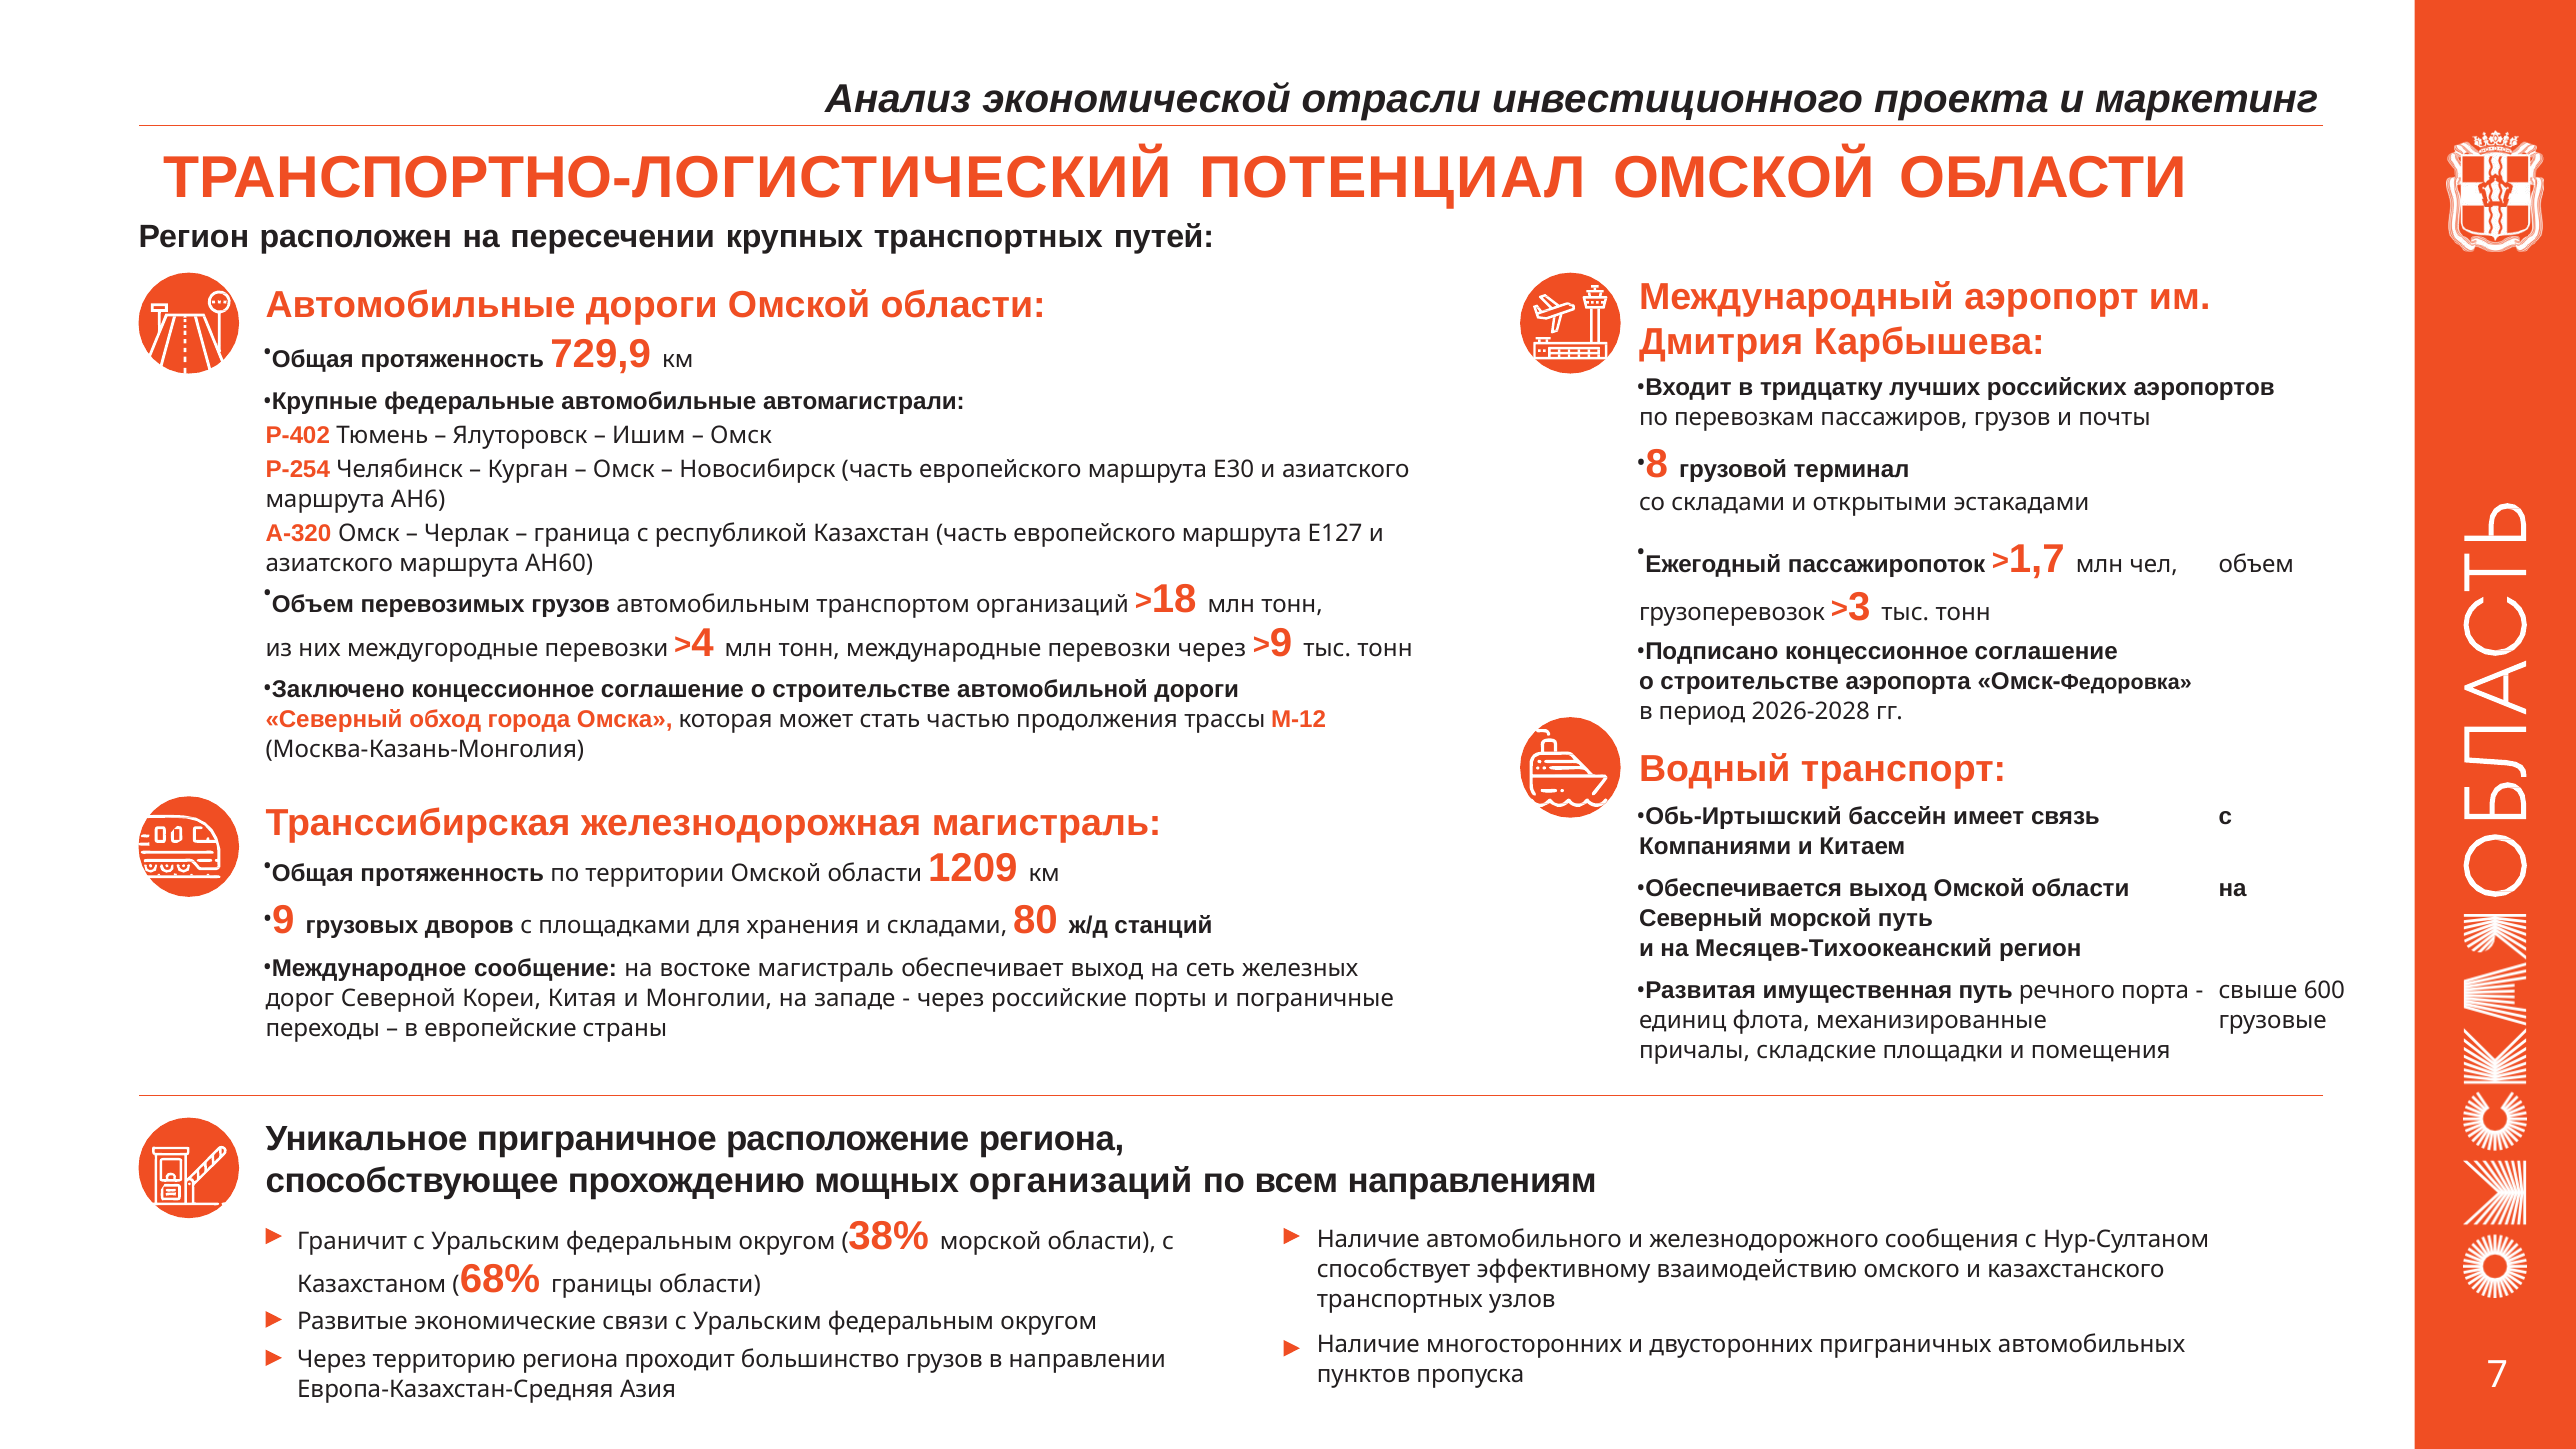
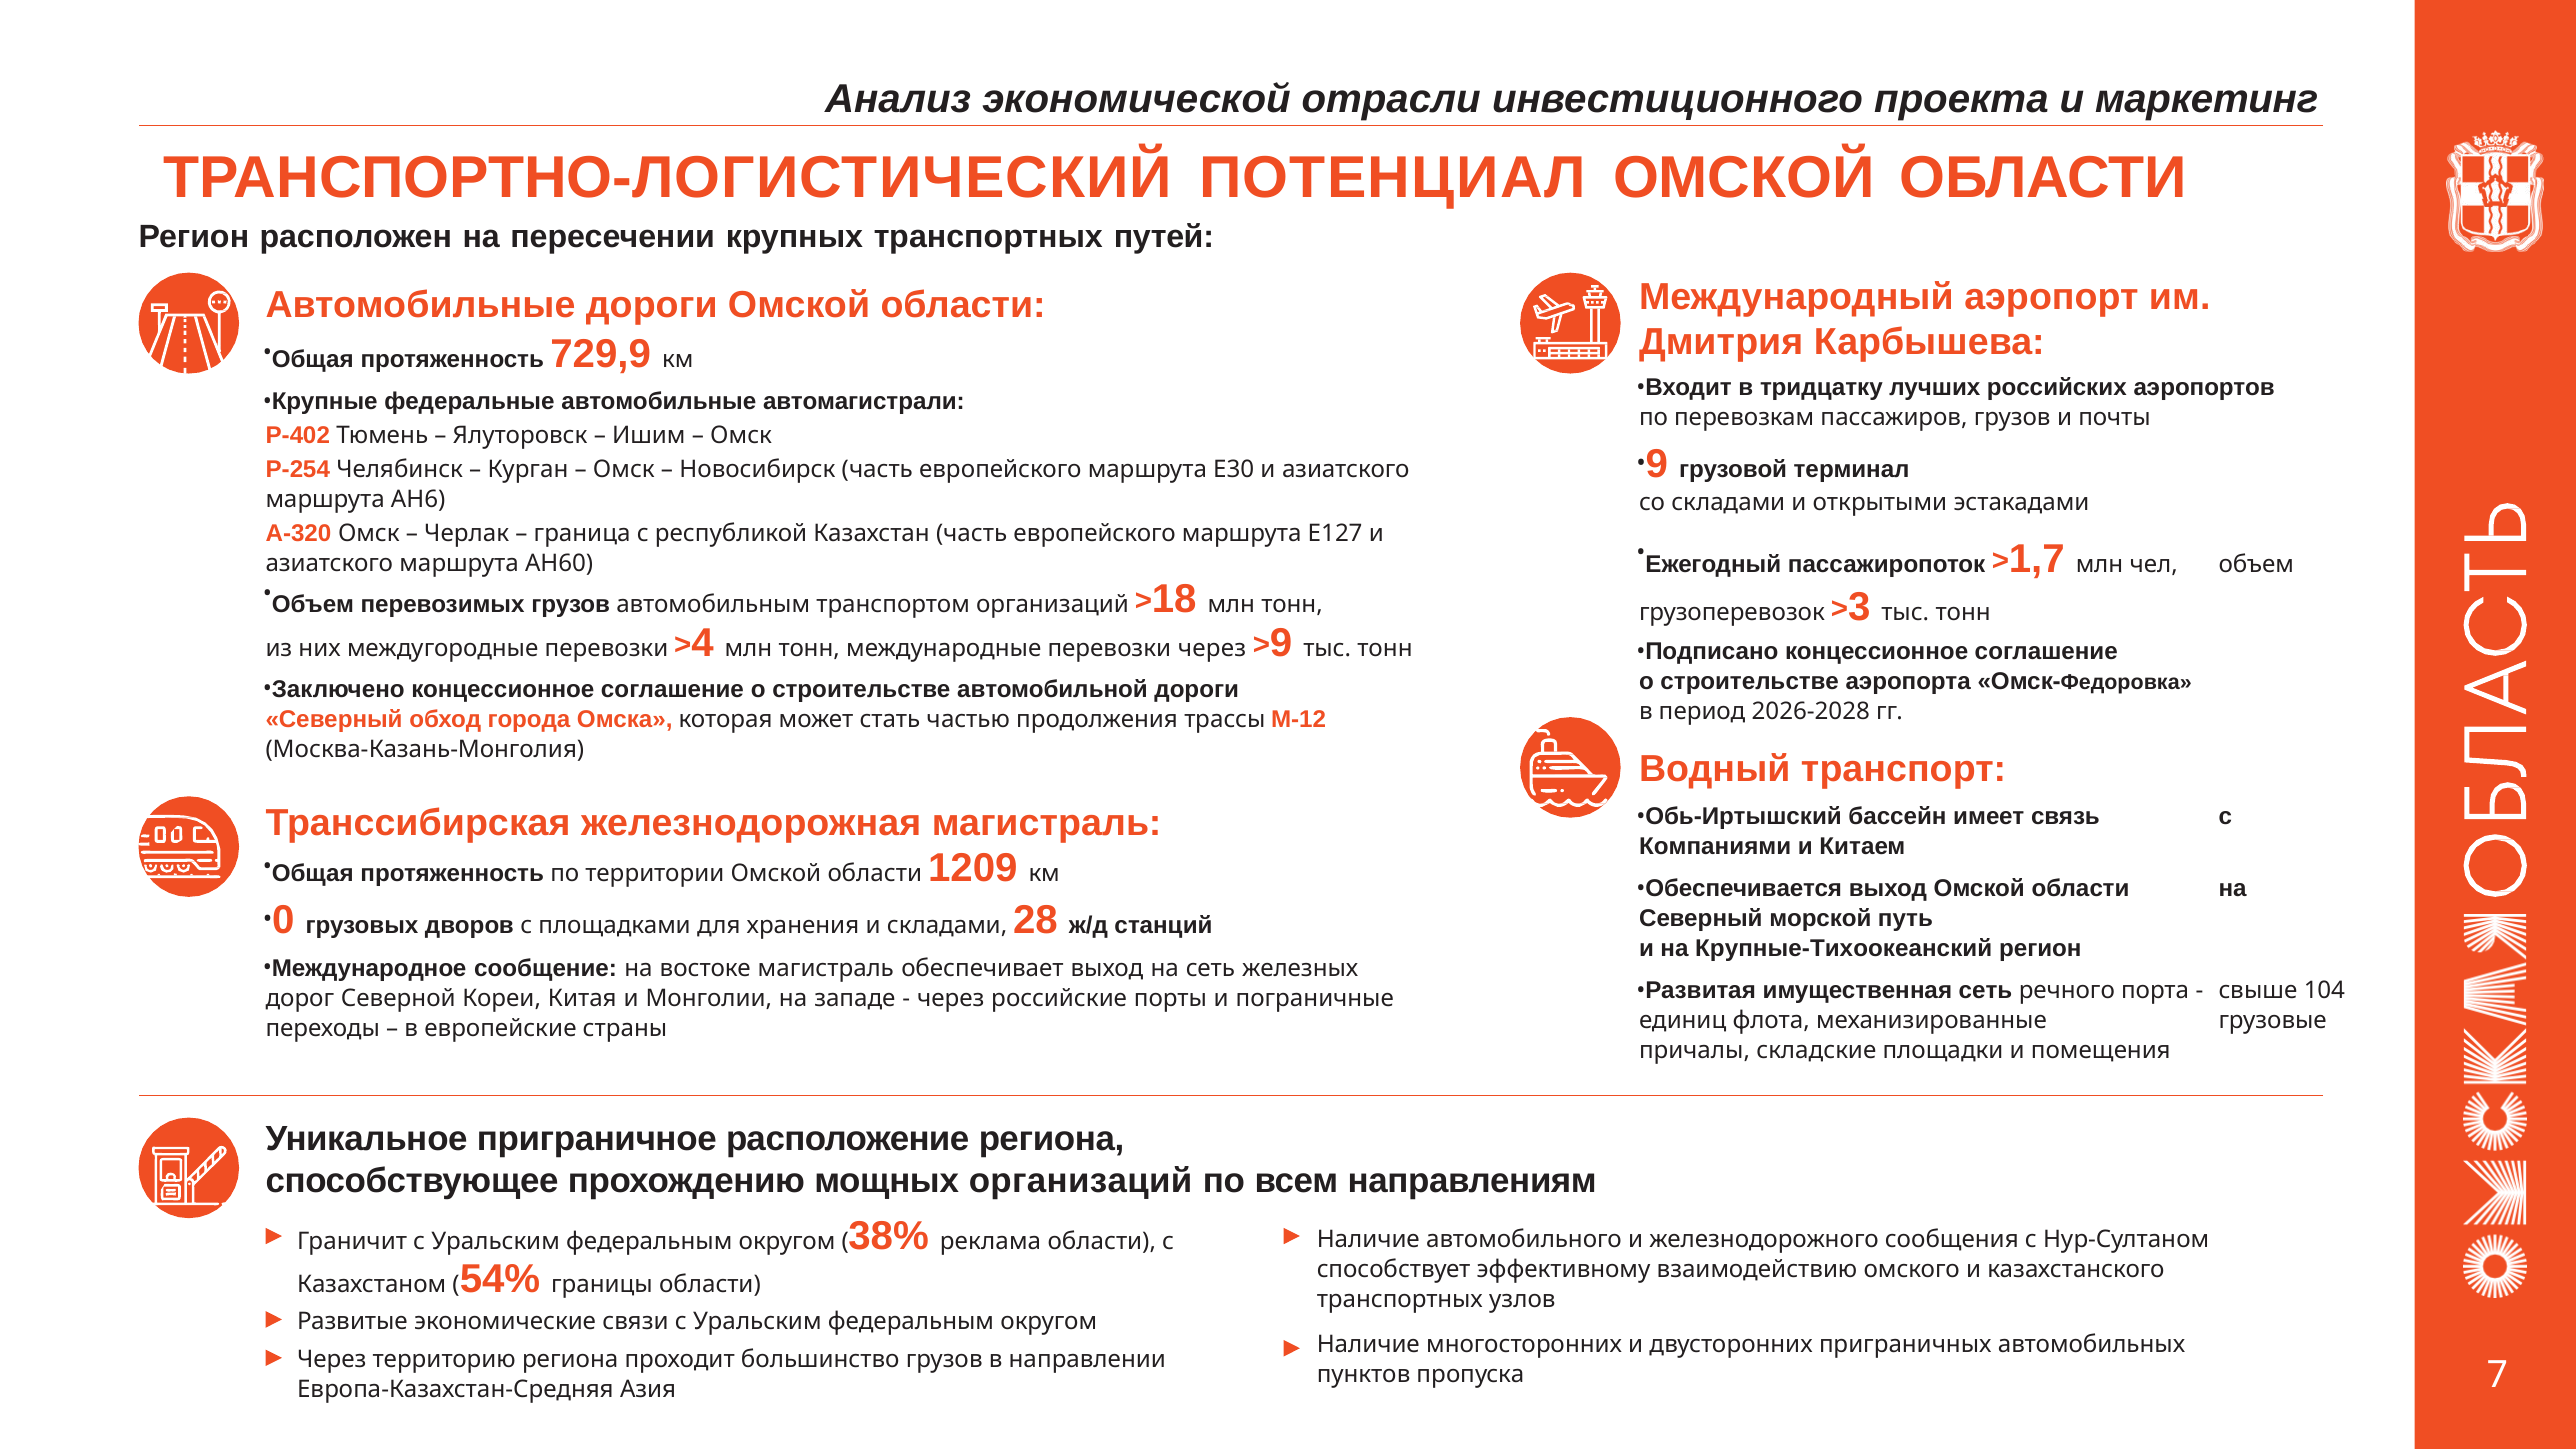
8: 8 -> 9 (1657, 465)
9: 9 -> 0 (283, 921)
80: 80 -> 28 (1035, 921)
Месяцев-Тихоокеанский: Месяцев-Тихоокеанский -> Крупные-Тихоокеанский (1844, 949)
имущественная путь: путь -> сеть (1985, 991)
600: 600 -> 104 (2324, 991)
38% морской: морской -> реклама (990, 1241)
68%: 68% -> 54% (500, 1279)
